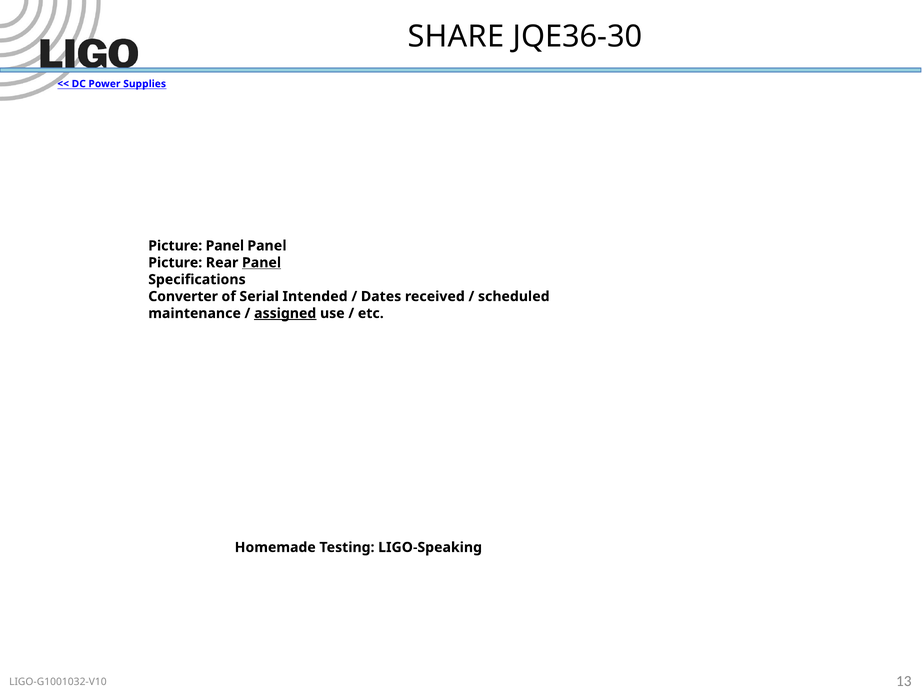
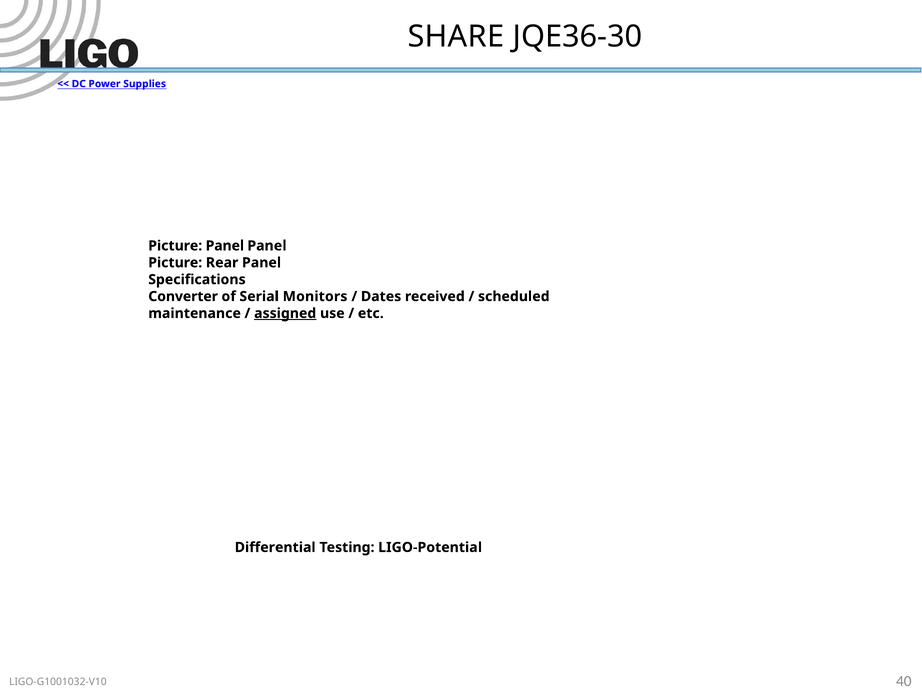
Panel underline: present -> none (262, 263)
Intended: Intended -> Monitors (315, 297)
Homemade: Homemade -> Differential (275, 548)
LIGO-Speaking: LIGO-Speaking -> LIGO-Potential (430, 548)
13: 13 -> 40 (904, 682)
